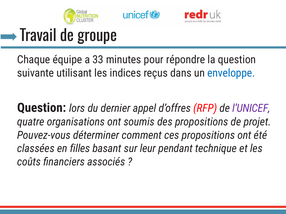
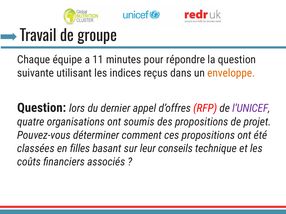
33: 33 -> 11 (98, 60)
enveloppe colour: blue -> orange (231, 73)
pendant: pendant -> conseils (176, 149)
